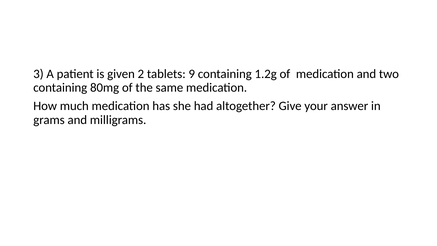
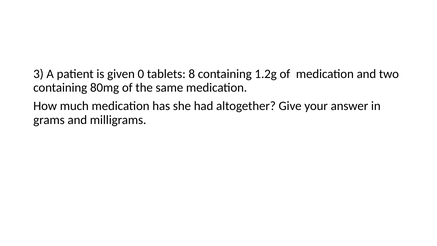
2: 2 -> 0 (141, 74)
9: 9 -> 8 (192, 74)
